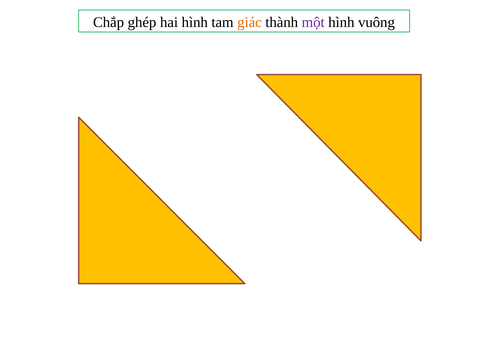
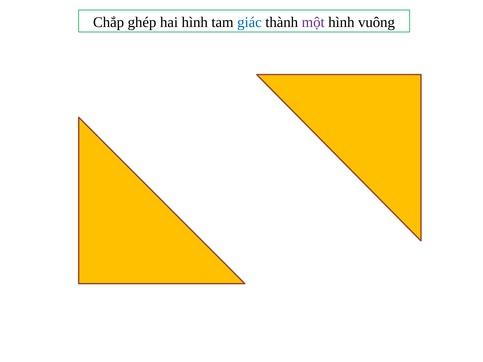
giác colour: orange -> blue (249, 22)
